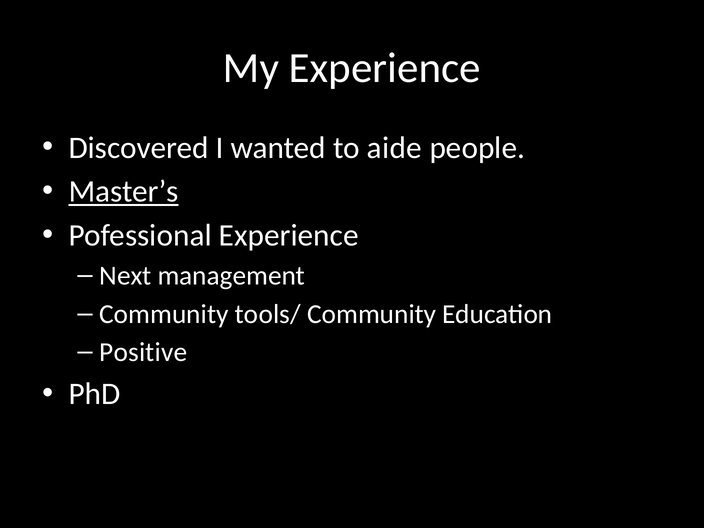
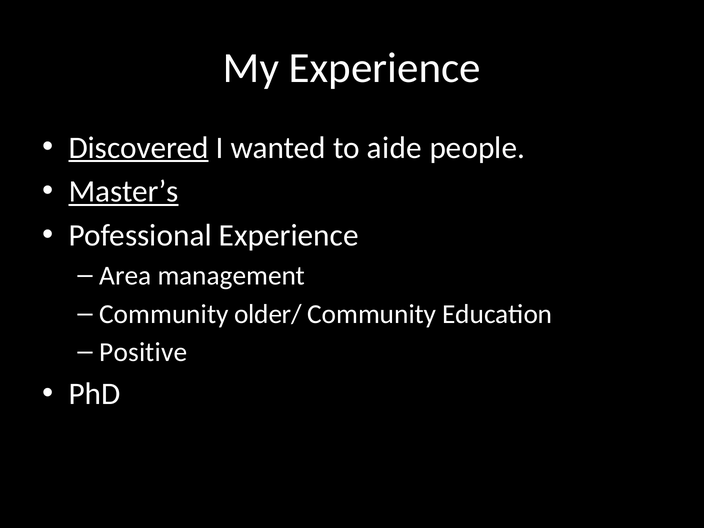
Discovered underline: none -> present (139, 148)
Next: Next -> Area (125, 276)
tools/: tools/ -> older/ (268, 314)
